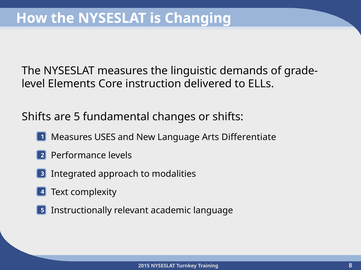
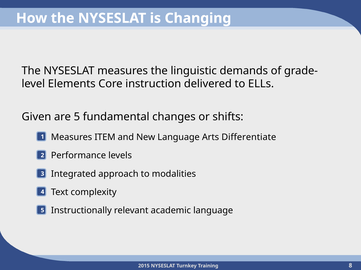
Shifts: Shifts -> Given (36, 117)
USES: USES -> ITEM (105, 137)
